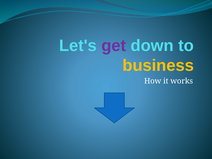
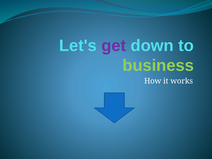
business colour: yellow -> light green (158, 65)
